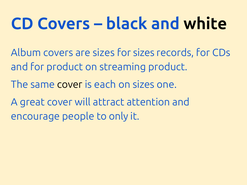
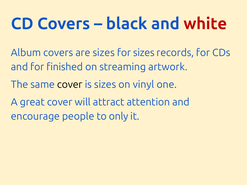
white colour: black -> red (205, 24)
for product: product -> finished (65, 67)
streaming product: product -> artwork (168, 67)
is each: each -> sizes (105, 85)
on sizes: sizes -> vinyl (144, 85)
